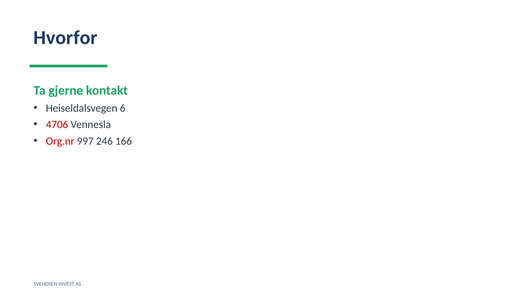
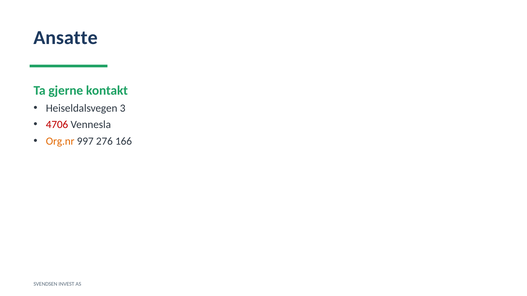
Hvorfor: Hvorfor -> Ansatte (66, 38)
6: 6 -> 3 (123, 108)
Org.nr colour: red -> orange (60, 141)
246: 246 -> 276 (104, 141)
